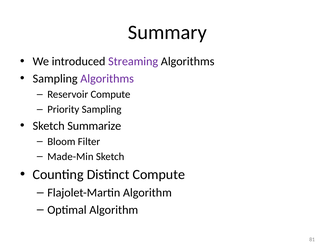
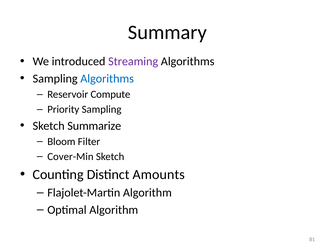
Algorithms colour: purple -> blue (107, 79)
Made-Min: Made-Min -> Cover-Min (70, 157)
Distinct Compute: Compute -> Amounts (159, 175)
